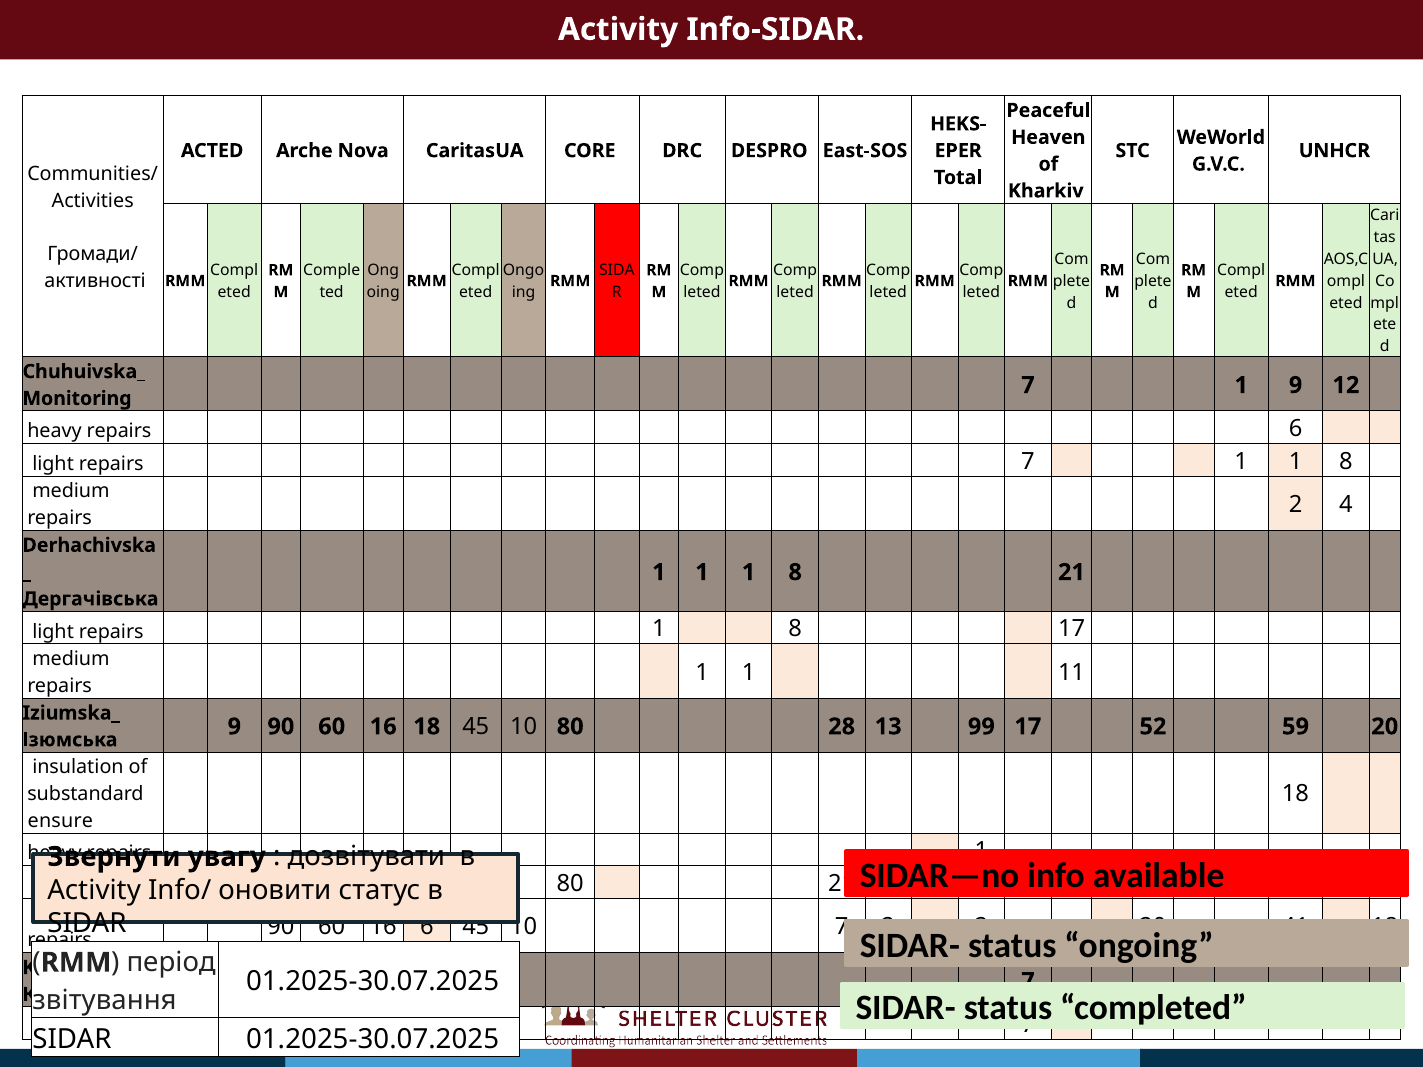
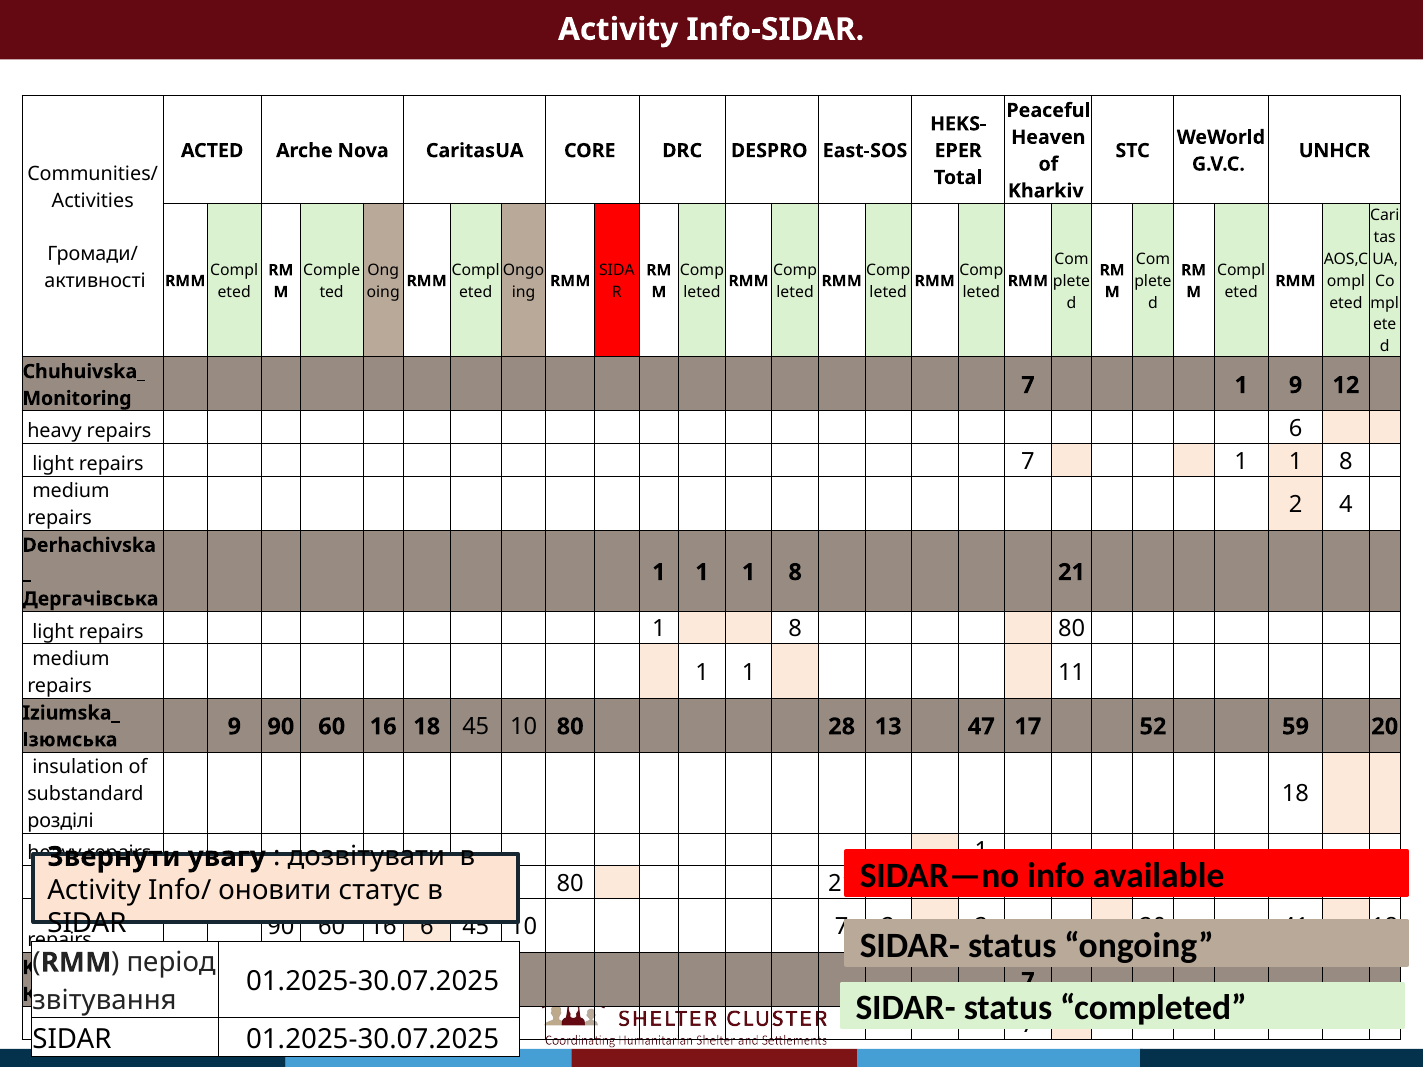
17: 17 -> 80 (1072, 629)
99: 99 -> 47 (981, 727)
ensure: ensure -> розділі (61, 821)
